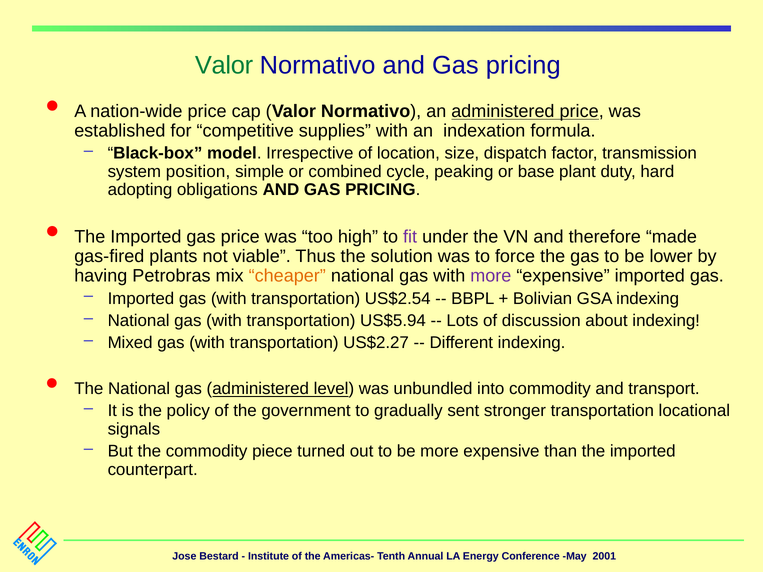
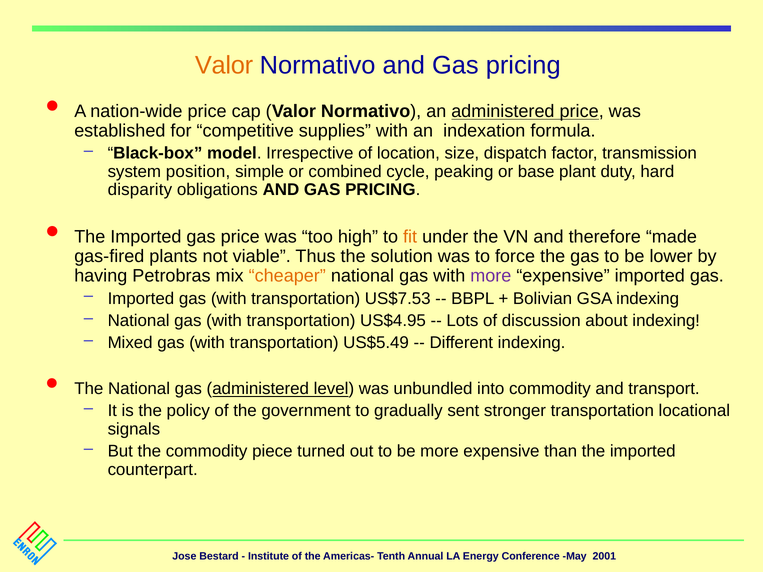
Valor colour: green -> orange (224, 65)
adopting: adopting -> disparity (140, 190)
fit colour: purple -> orange (410, 237)
US$2.54: US$2.54 -> US$7.53 (398, 299)
US$5.94: US$5.94 -> US$4.95 (393, 321)
US$2.27: US$2.27 -> US$5.49 (376, 343)
